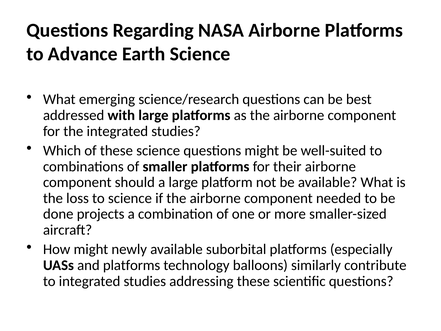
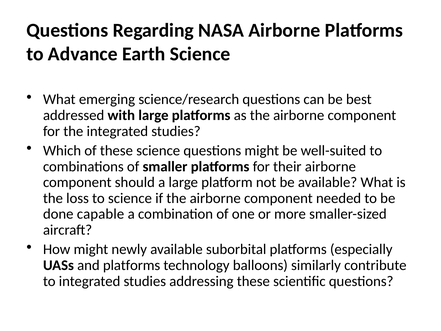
projects: projects -> capable (101, 214)
